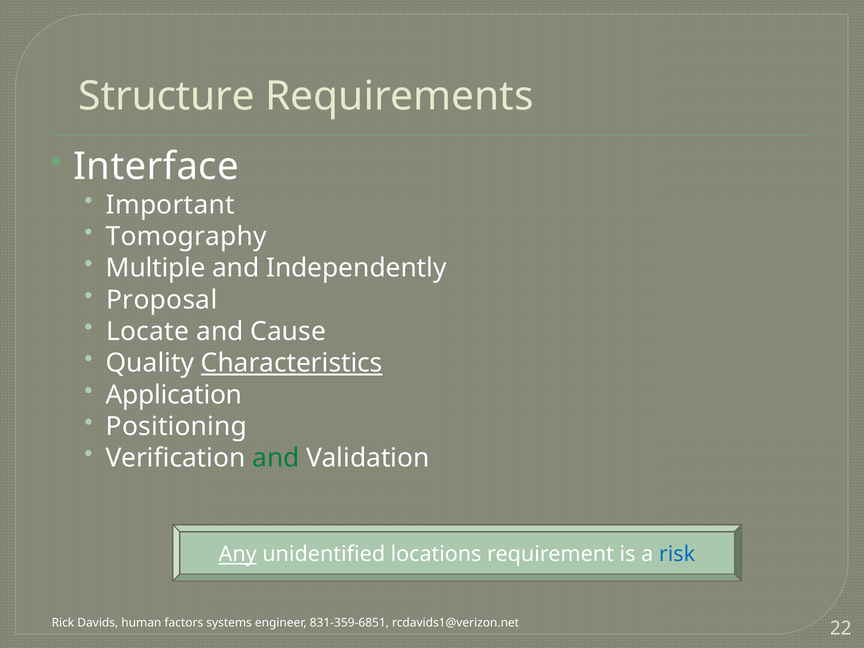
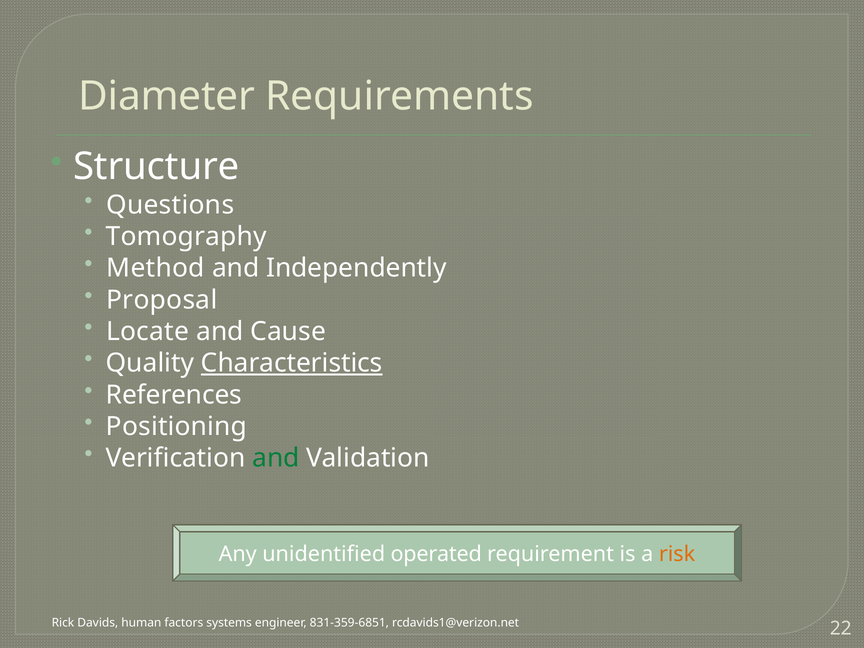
Structure: Structure -> Diameter (167, 96)
Interface: Interface -> Structure (156, 167)
Important: Important -> Questions (170, 205)
Multiple: Multiple -> Method (155, 268)
Application: Application -> References (174, 395)
Any underline: present -> none (238, 554)
locations: locations -> operated (436, 554)
risk colour: blue -> orange (677, 554)
